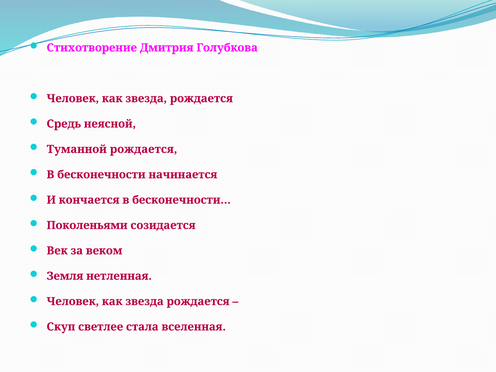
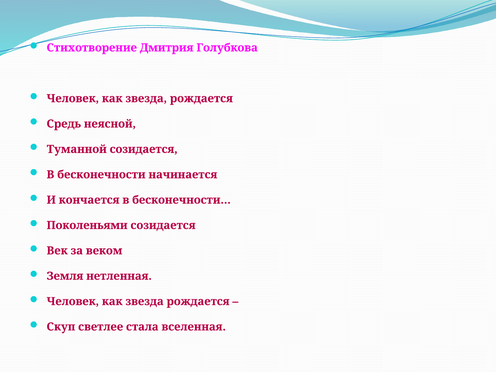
Туманной рождается: рождается -> созидается (144, 149)
